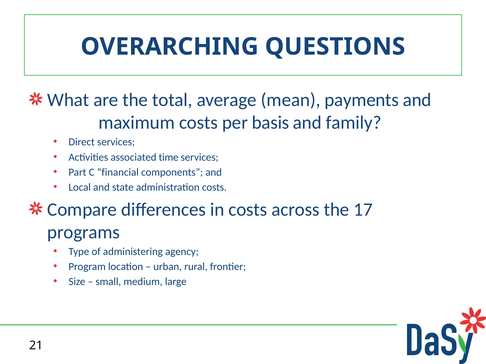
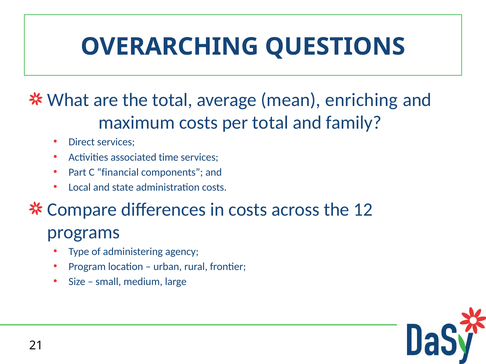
payments: payments -> enriching (361, 100)
per basis: basis -> total (270, 123)
17: 17 -> 12 (363, 210)
